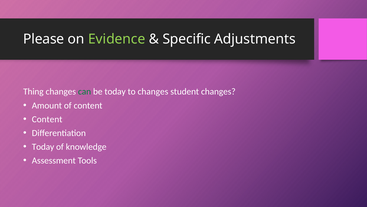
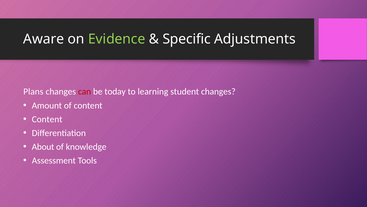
Please: Please -> Aware (44, 39)
Thing: Thing -> Plans (33, 91)
can colour: green -> red (85, 91)
to changes: changes -> learning (153, 91)
Today: Today -> About (43, 146)
